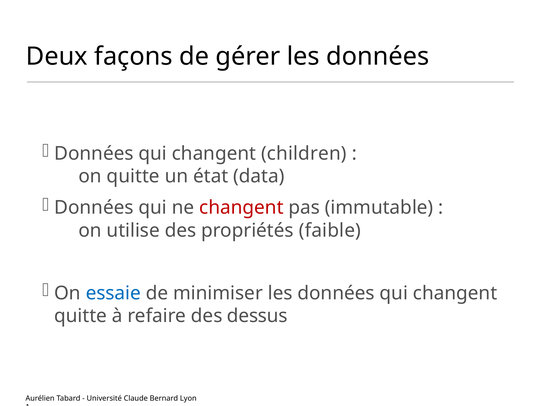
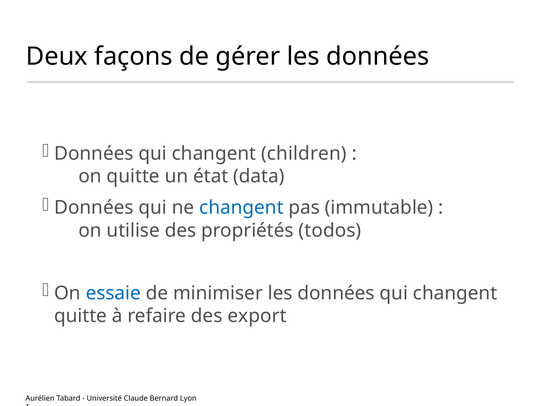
changent colour: red -> blue (241, 208)
faible: faible -> todos (330, 230)
dessus: dessus -> export (257, 316)
